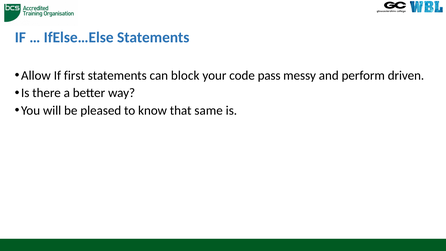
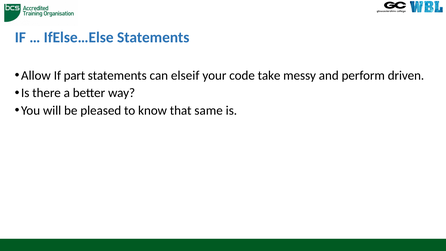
first: first -> part (74, 75)
block: block -> elseif (185, 75)
pass: pass -> take (269, 75)
